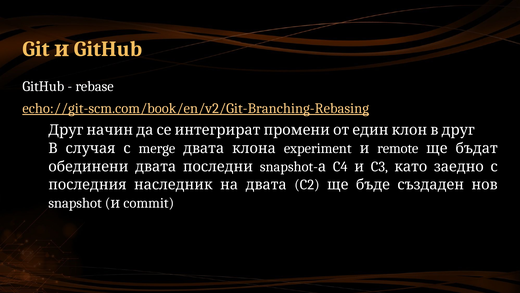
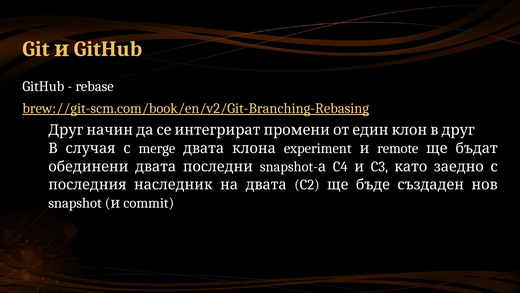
echo://git-scm.com/book/en/v2/Git-Branching-Rebasing: echo://git-scm.com/book/en/v2/Git-Branching-Rebasing -> brew://git-scm.com/book/en/v2/Git-Branching-Rebasing (196, 108)
